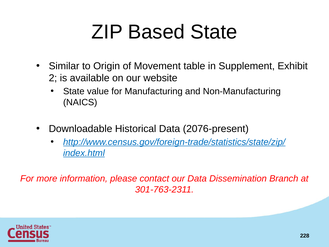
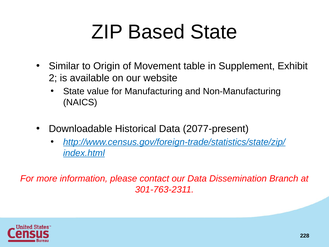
2076-present: 2076-present -> 2077-present (216, 129)
